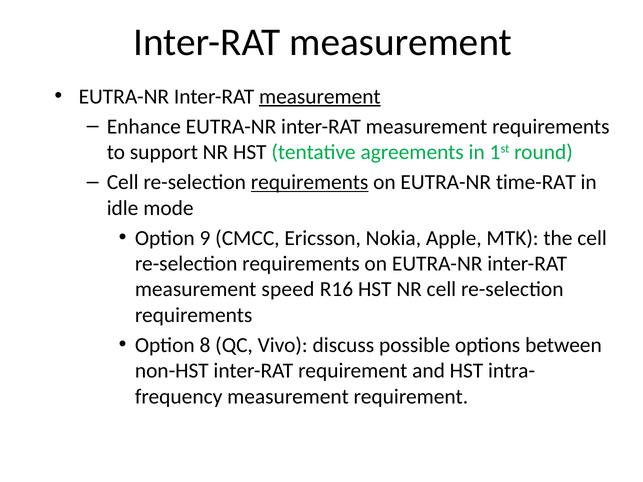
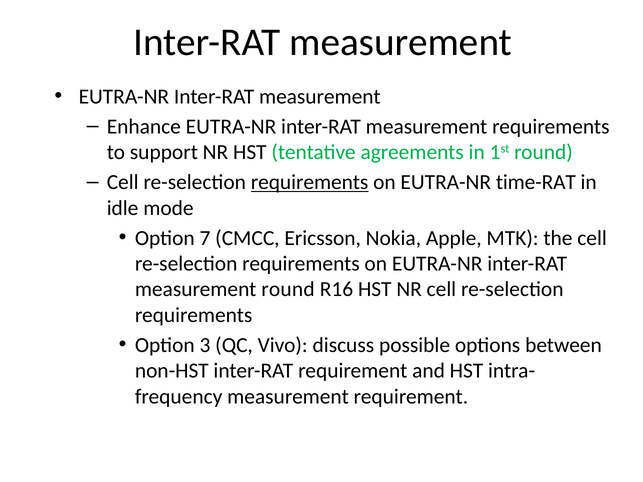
measurement underline: present -> none (320, 97)
9: 9 -> 7 (205, 238)
measurement speed: speed -> round (288, 290)
8: 8 -> 3 (205, 345)
